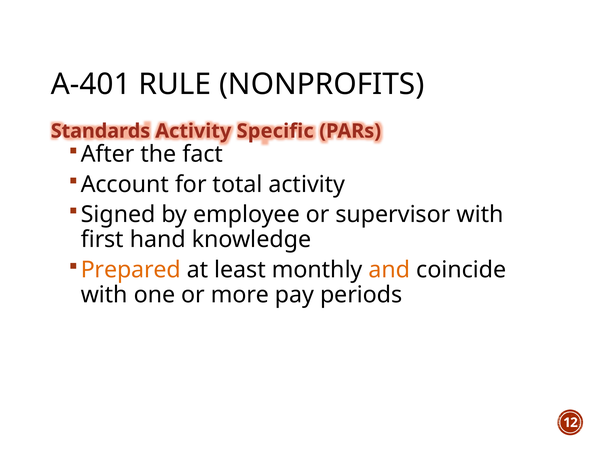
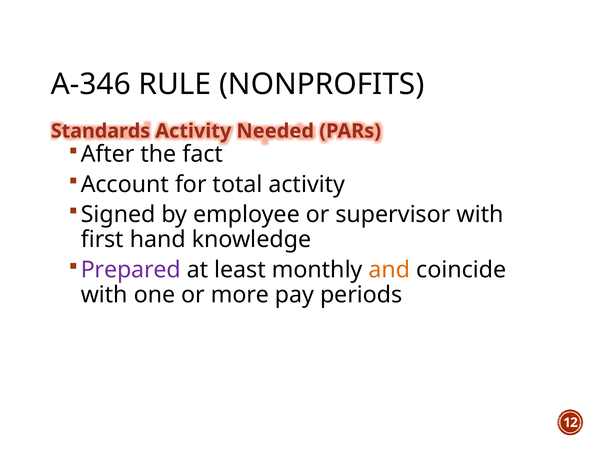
A-401: A-401 -> A-346 (91, 84)
Specific: Specific -> Needed (275, 131)
Prepared colour: orange -> purple (131, 269)
